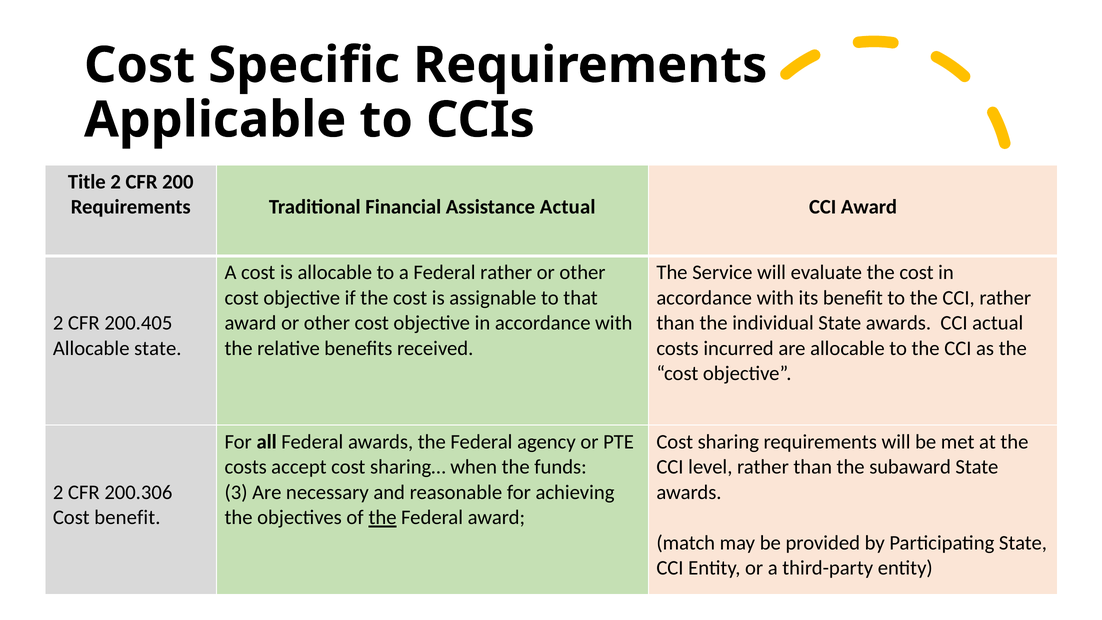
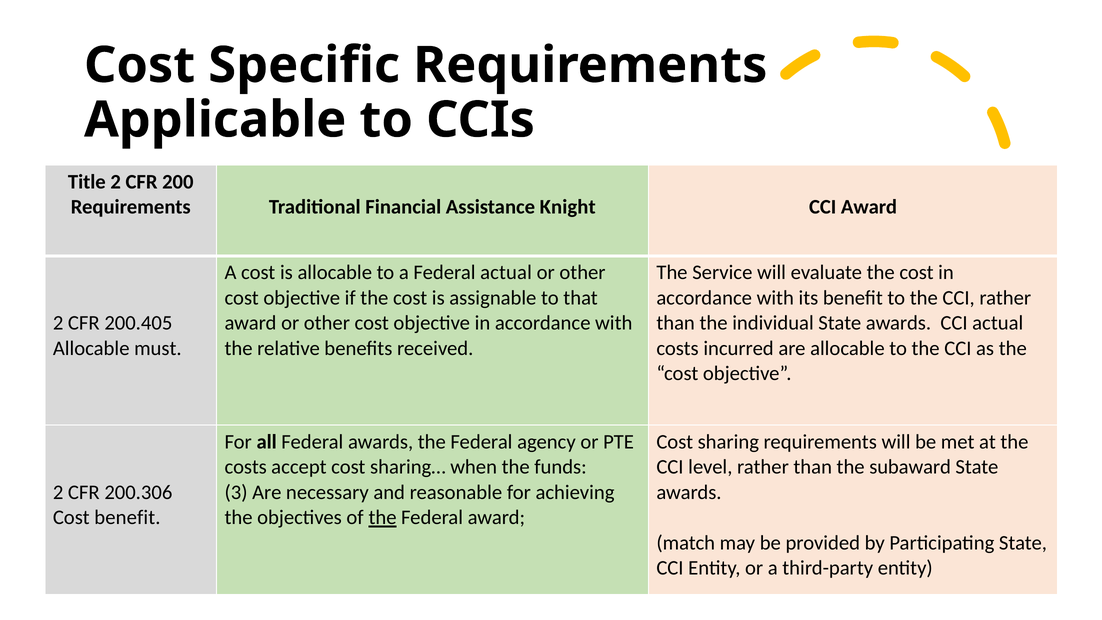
Assistance Actual: Actual -> Knight (568, 207)
Federal rather: rather -> actual (506, 273)
Allocable state: state -> must (158, 348)
